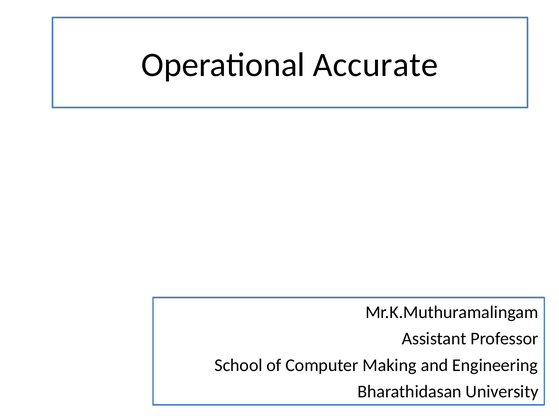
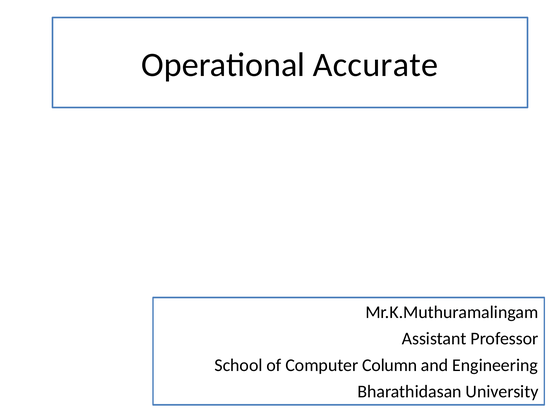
Making: Making -> Column (390, 365)
